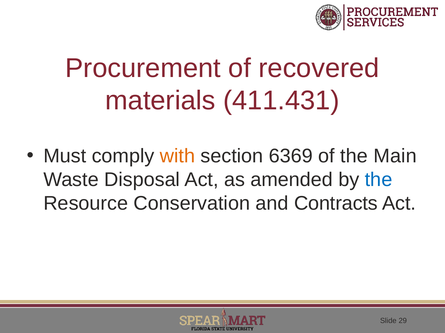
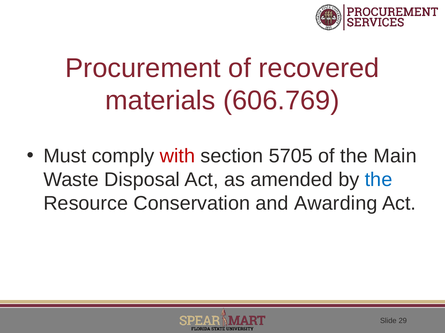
411.431: 411.431 -> 606.769 (281, 101)
with colour: orange -> red (177, 156)
6369: 6369 -> 5705 (291, 156)
Contracts: Contracts -> Awarding (336, 204)
